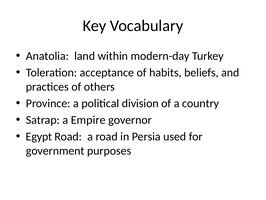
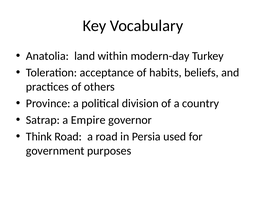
Egypt: Egypt -> Think (39, 136)
